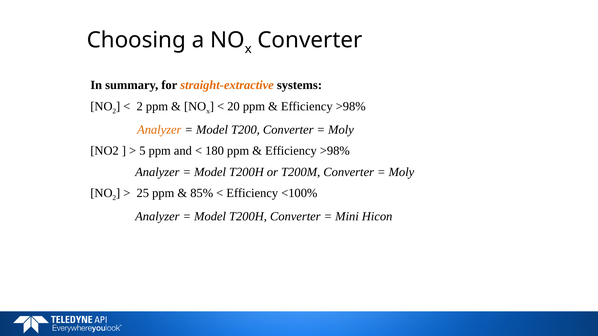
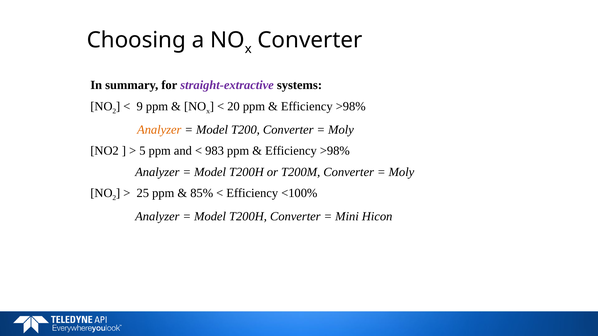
straight-extractive colour: orange -> purple (227, 85)
2: 2 -> 9 (140, 106)
180: 180 -> 983 (215, 151)
